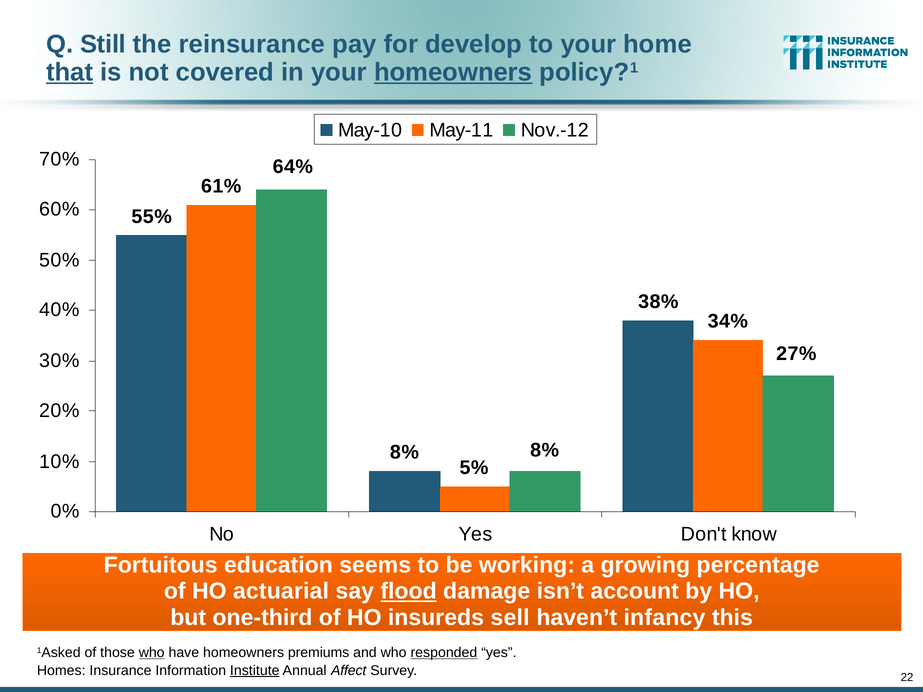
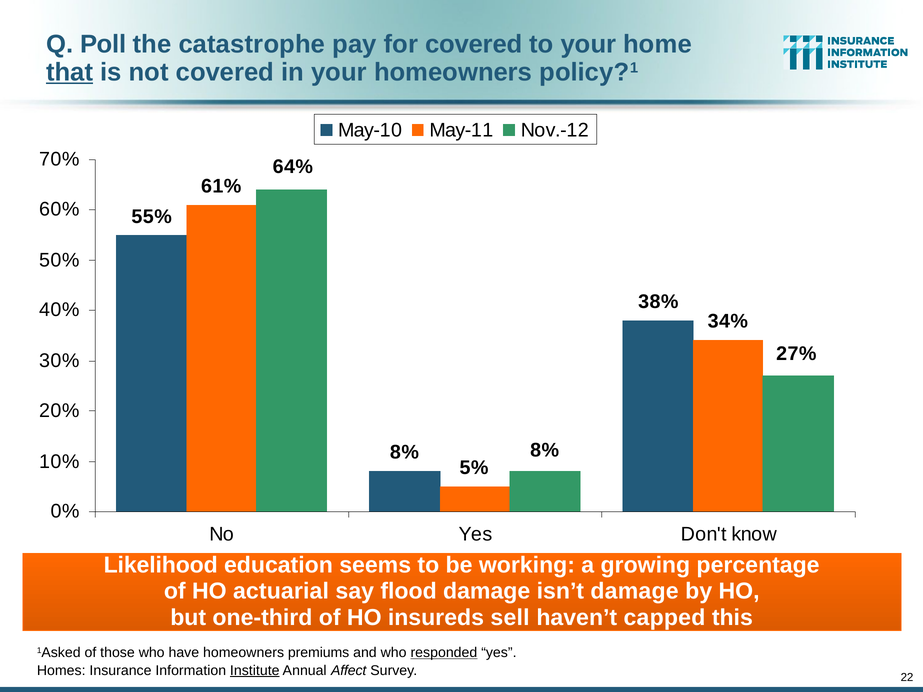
Still: Still -> Poll (103, 44)
reinsurance: reinsurance -> catastrophe (252, 44)
for develop: develop -> covered (474, 44)
homeowners underline: present -> none (453, 72)
Fortuitous: Fortuitous -> Likelihood (161, 565)
flood underline: present -> none (409, 592)
isn’t account: account -> damage (635, 592)
infancy: infancy -> capped (664, 618)
who underline: present -> none (152, 653)
